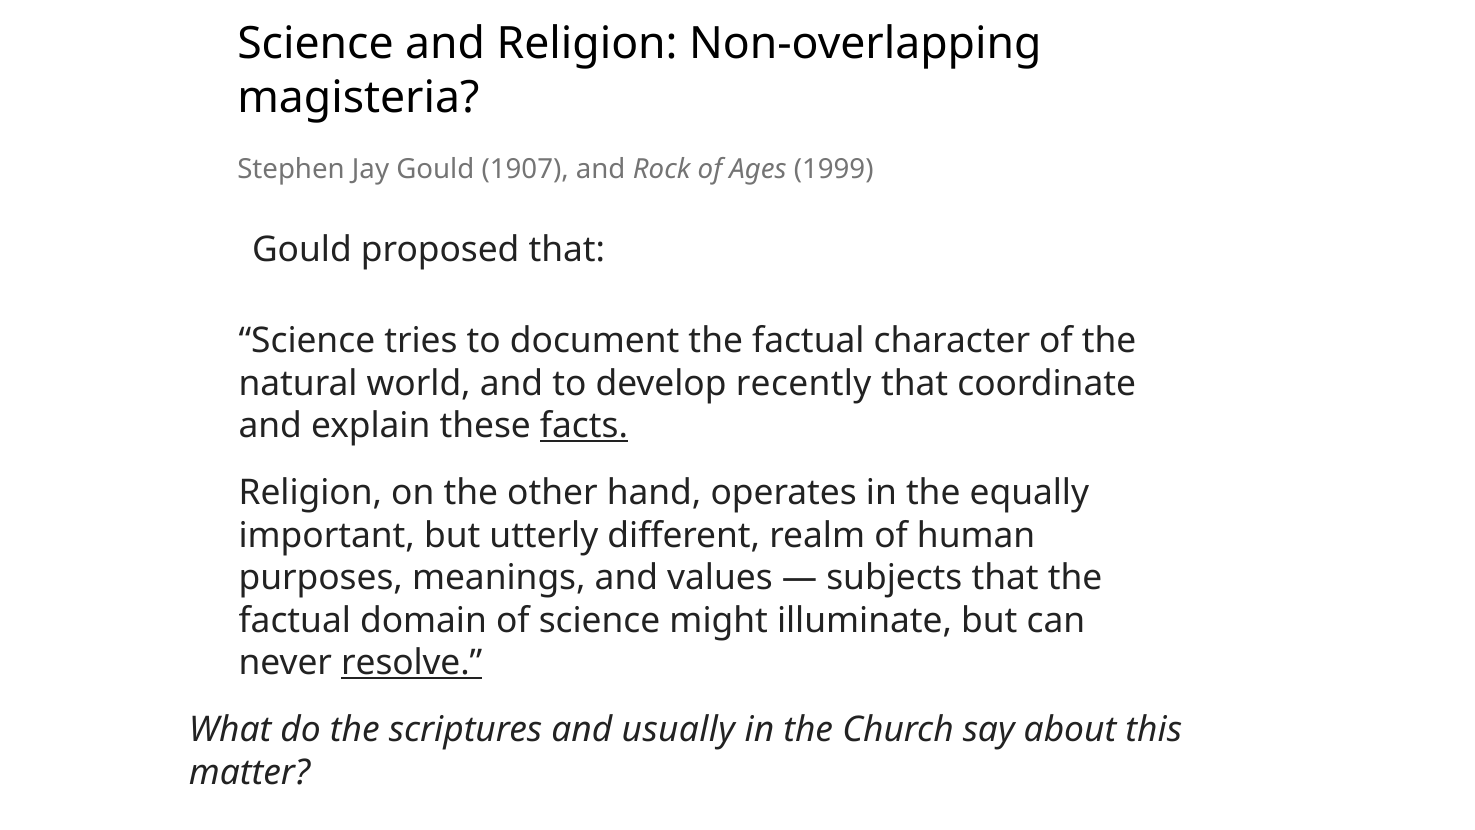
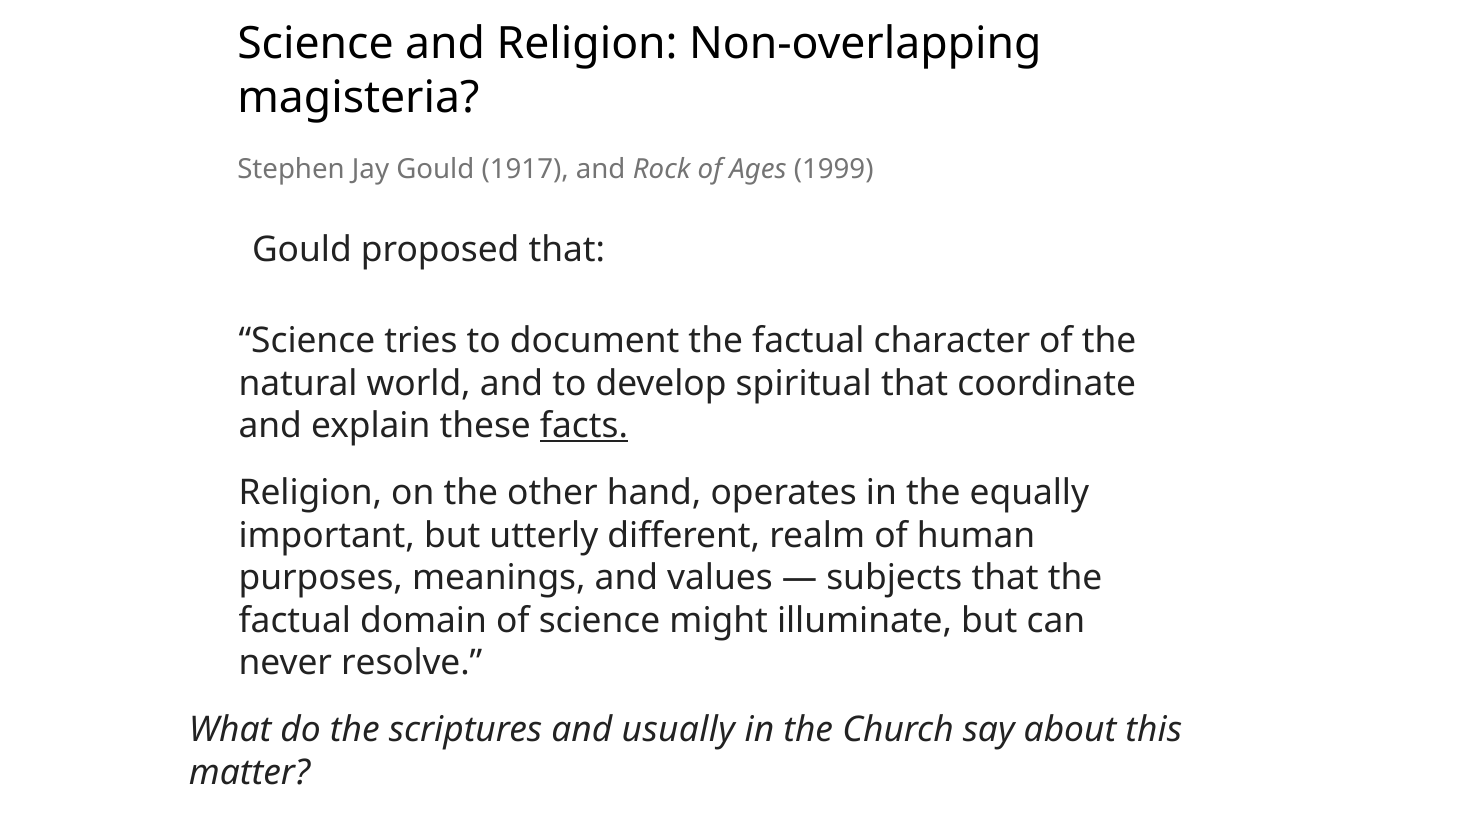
1907: 1907 -> 1917 (525, 169)
recently: recently -> spiritual (804, 383)
resolve underline: present -> none (412, 663)
